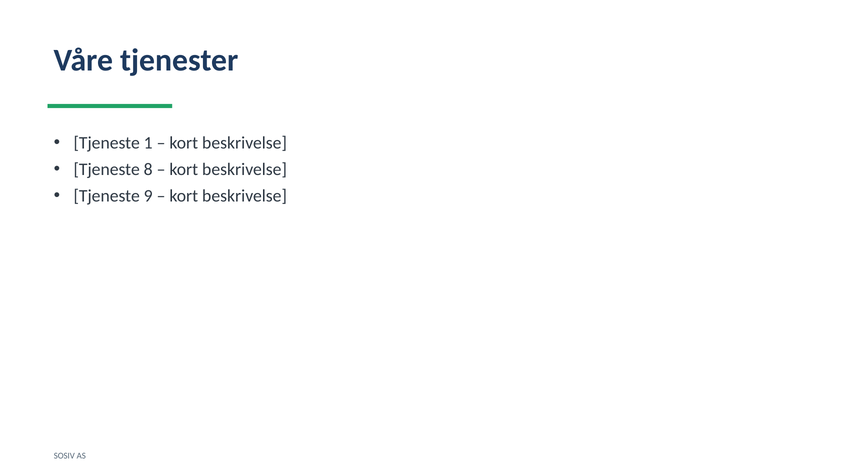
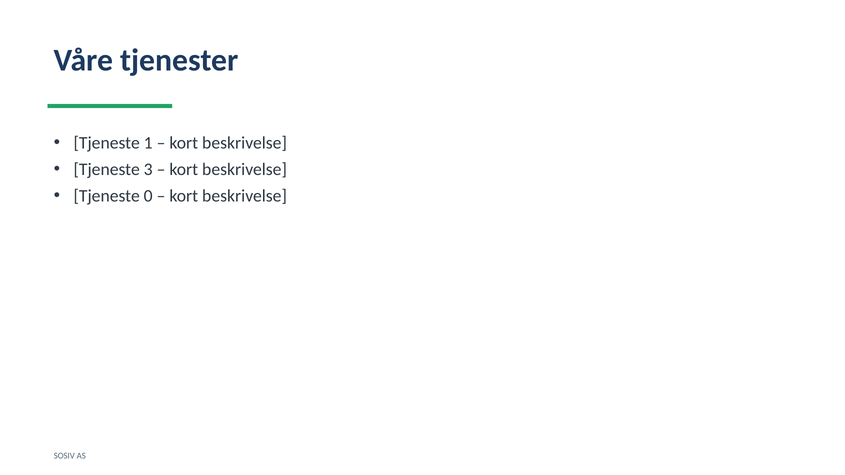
8: 8 -> 3 (148, 170)
9: 9 -> 0 (148, 196)
